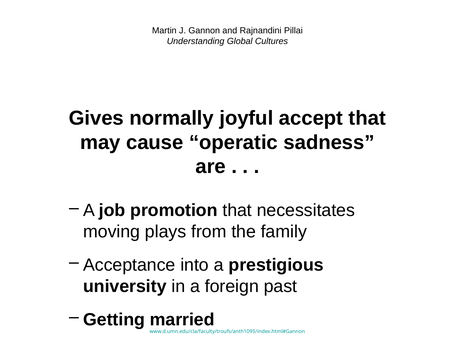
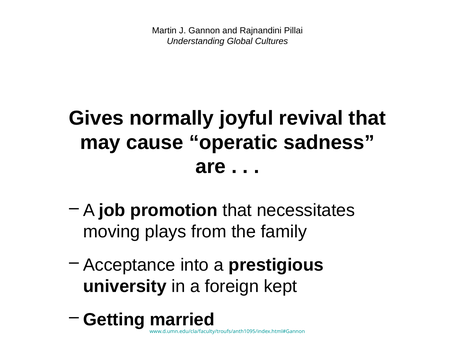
accept: accept -> revival (311, 118)
past: past -> kept (280, 286)
